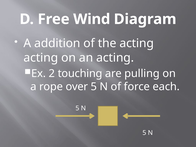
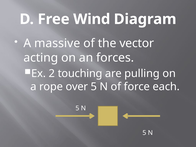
addition: addition -> massive (57, 43)
the acting: acting -> vector (137, 43)
an acting: acting -> forces (115, 58)
